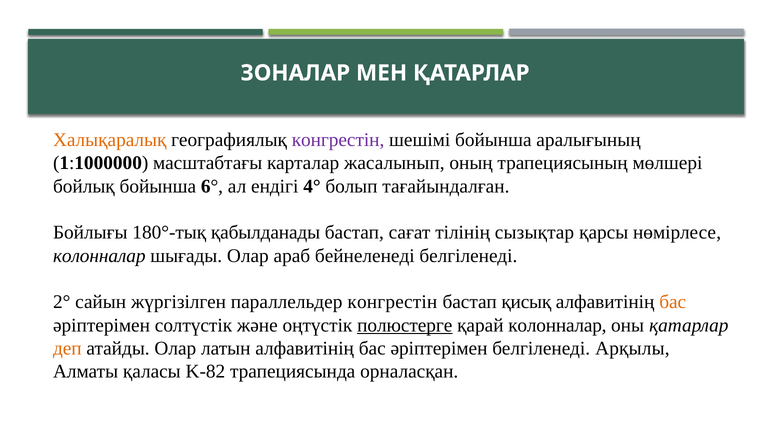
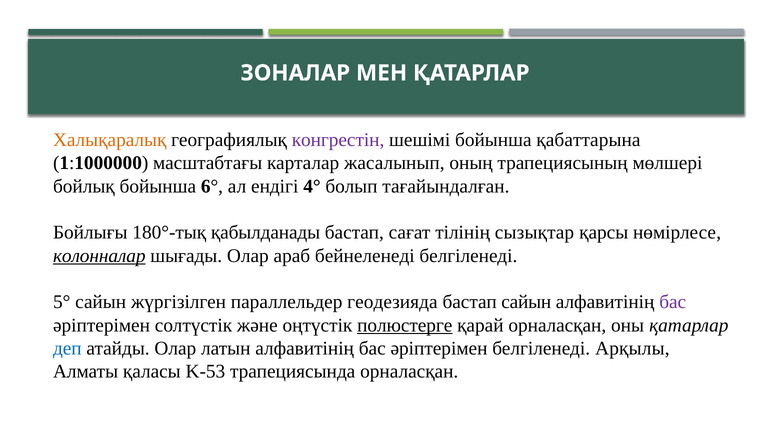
аралығының: аралығының -> қабаттарына (588, 140)
колонналар underline: none -> present (99, 256)
2°: 2° -> 5° (62, 302)
параллельдер конгрестін: конгрестін -> геодезияда (392, 302)
бастап қисық: қисық -> сайын (526, 302)
бас colour: orange -> purple (673, 302)
қарай колонналар: колонналар -> орналасқан (557, 325)
деп colour: orange -> blue (67, 348)
K-82: K-82 -> K-53 (205, 372)
